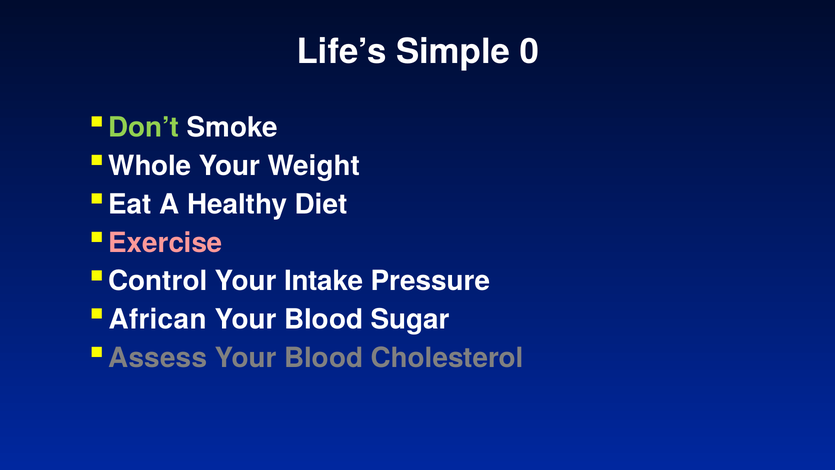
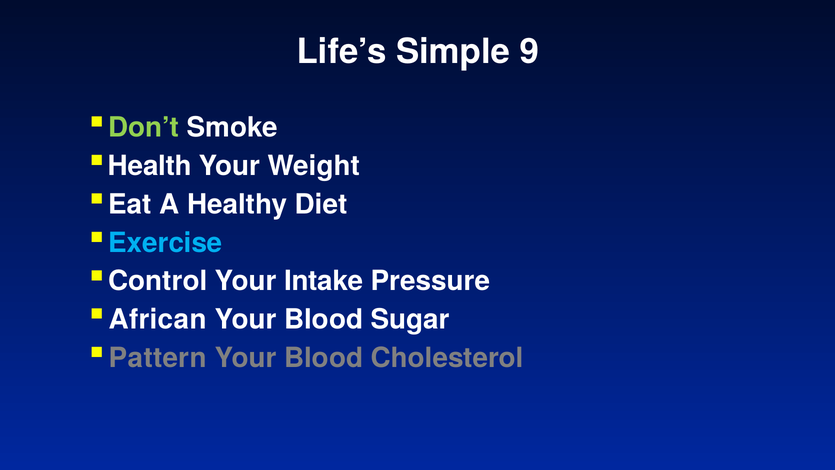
0: 0 -> 9 (530, 52)
Whole: Whole -> Health (150, 166)
Exercise colour: pink -> light blue (165, 243)
Assess: Assess -> Pattern (158, 358)
